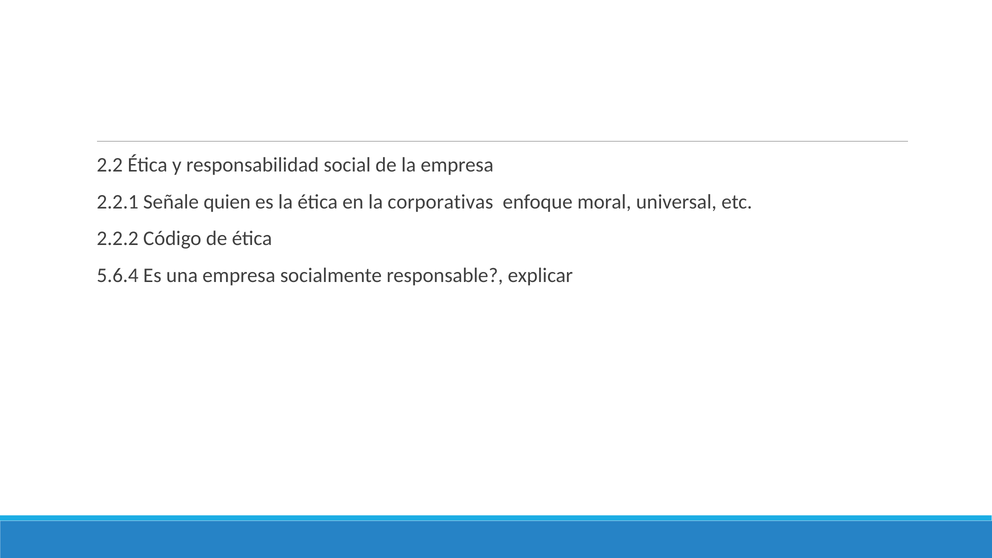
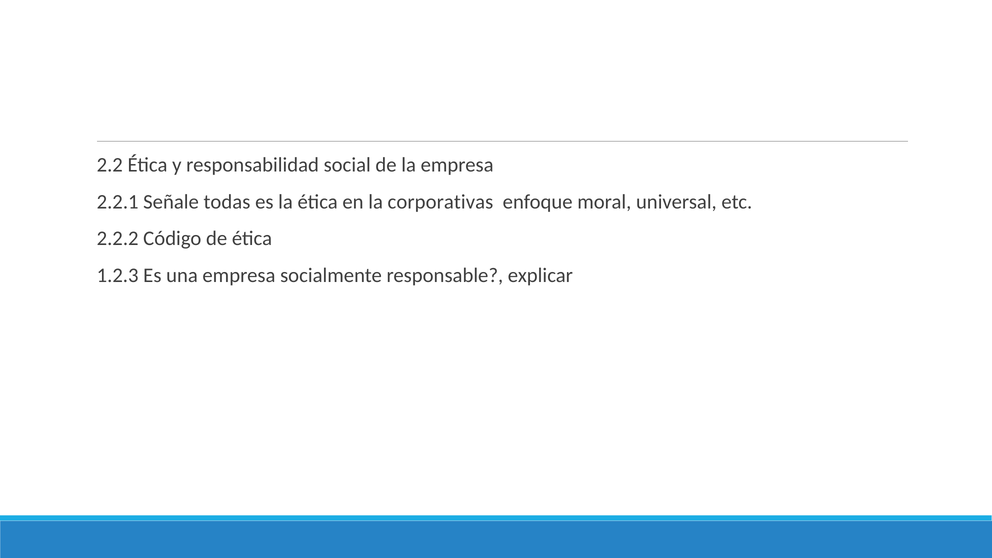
quien: quien -> todas (227, 202)
5.6.4: 5.6.4 -> 1.2.3 (118, 275)
